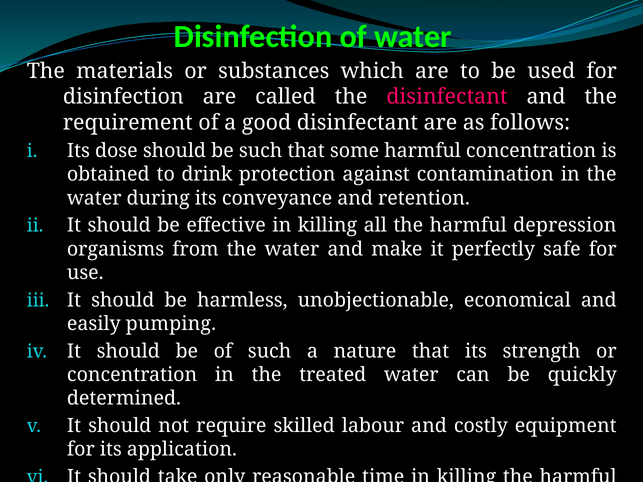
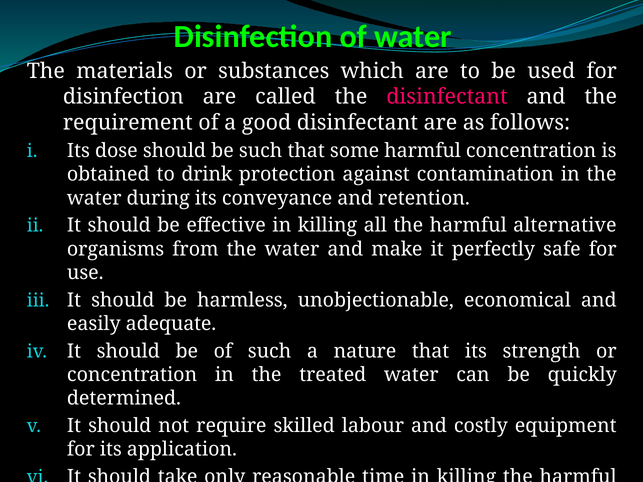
depression: depression -> alternative (565, 226)
pumping: pumping -> adequate (171, 324)
